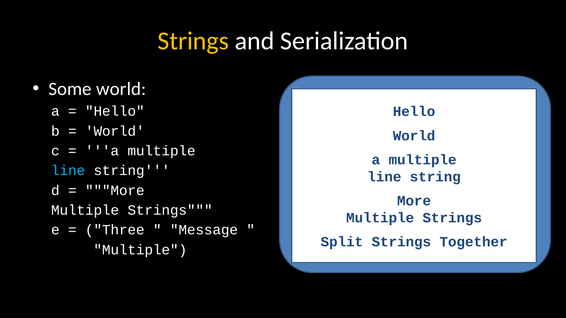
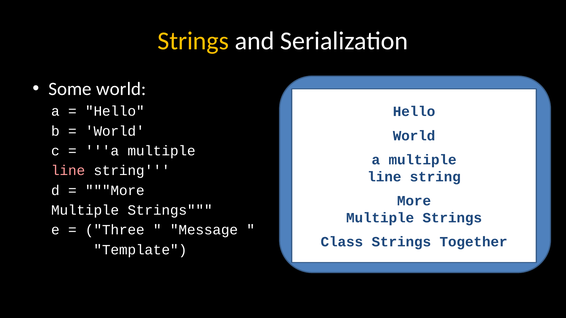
line colour: light blue -> pink (68, 171)
Split: Split -> Class (342, 242)
Multiple: Multiple -> Template (140, 250)
